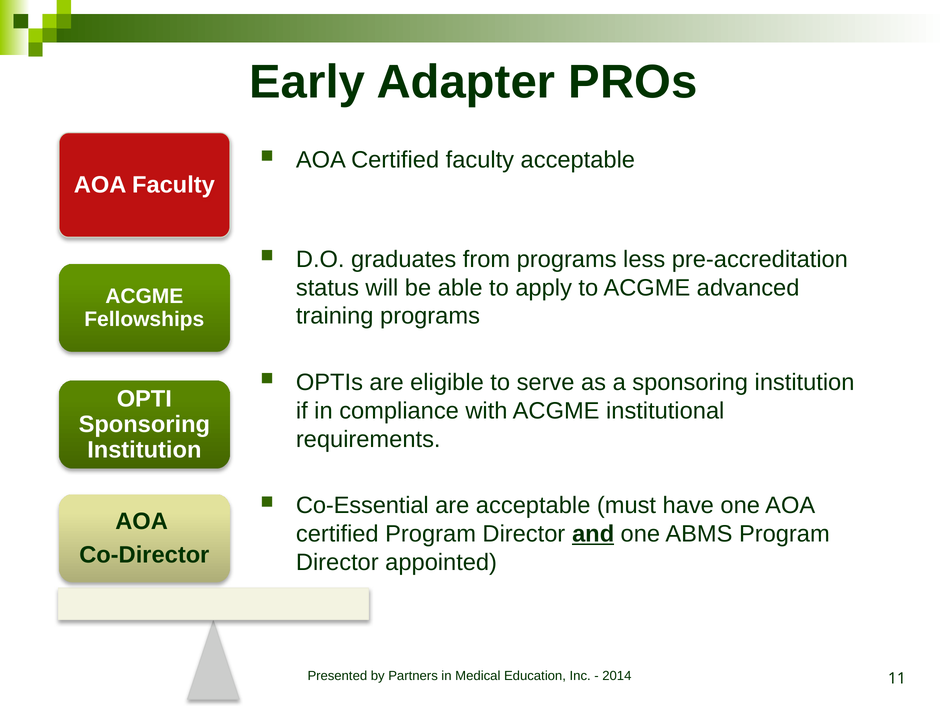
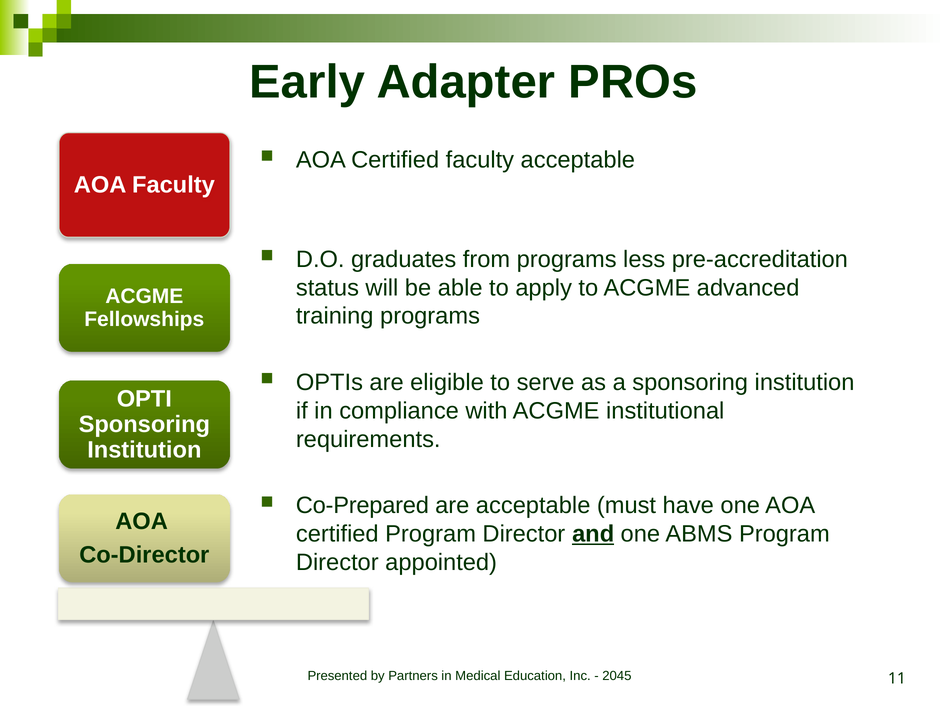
Co-Essential: Co-Essential -> Co-Prepared (362, 506)
2014: 2014 -> 2045 (617, 676)
